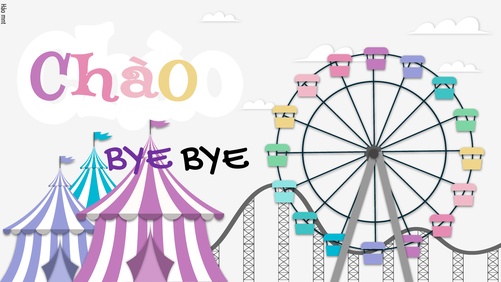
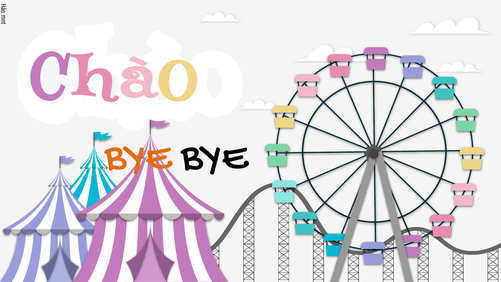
BYE colour: purple -> orange (138, 154)
